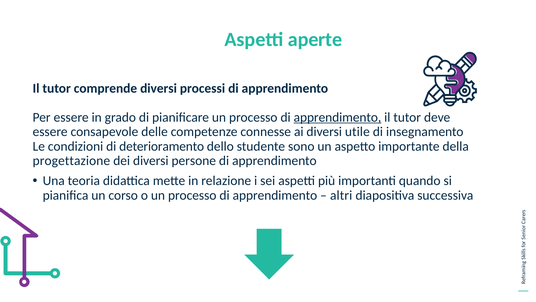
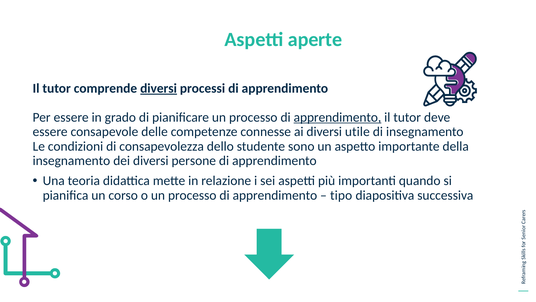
diversi underline: none -> present (159, 88)
deterioramento: deterioramento -> consapevolezza (162, 146)
progettazione: progettazione -> insegnamento (71, 161)
altri: altri -> tipo (341, 195)
